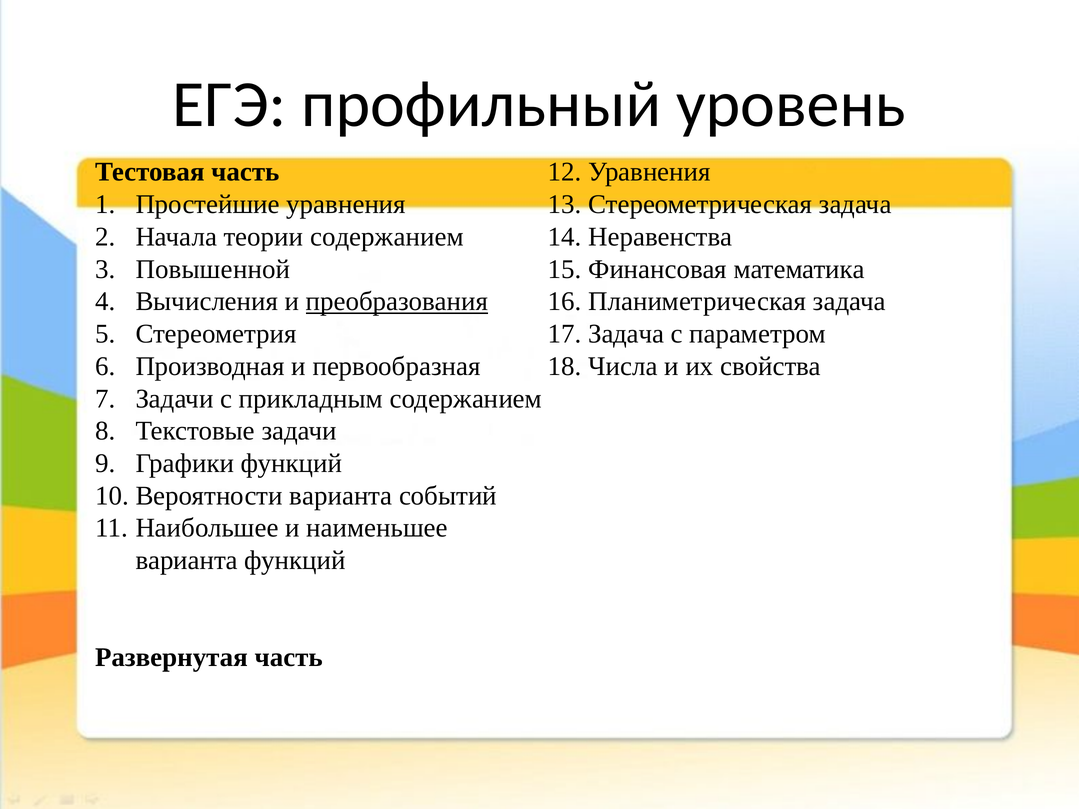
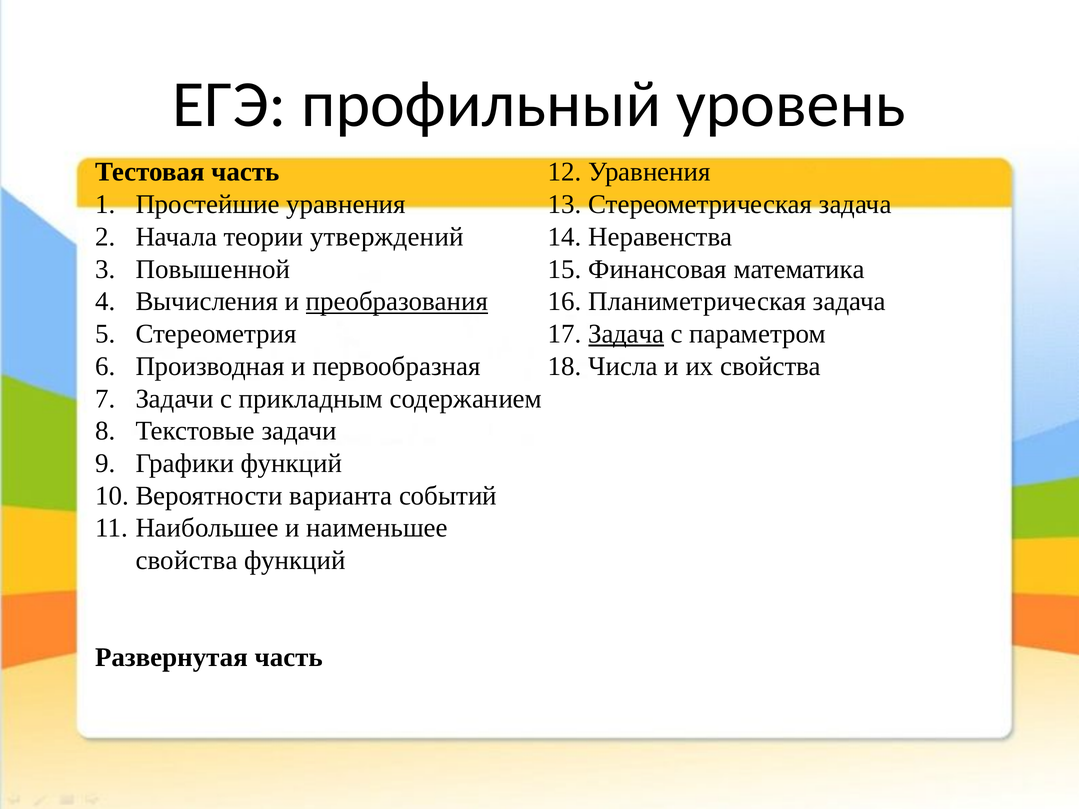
теории содержанием: содержанием -> утверждений (387, 237)
Задача underline: none -> present (626, 334)
варианта: варианта -> свойства (187, 561)
